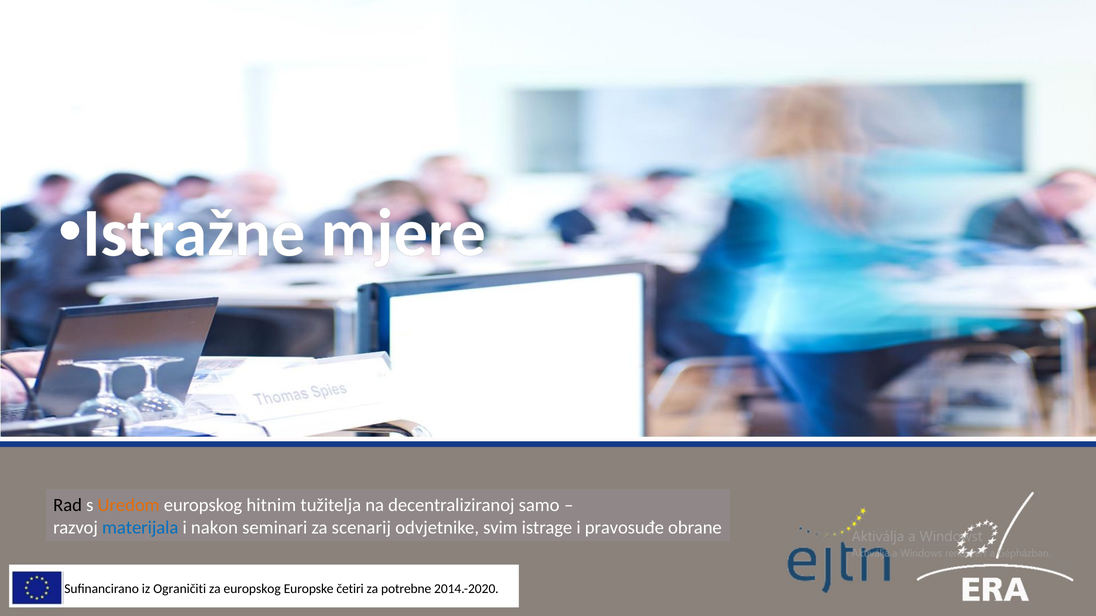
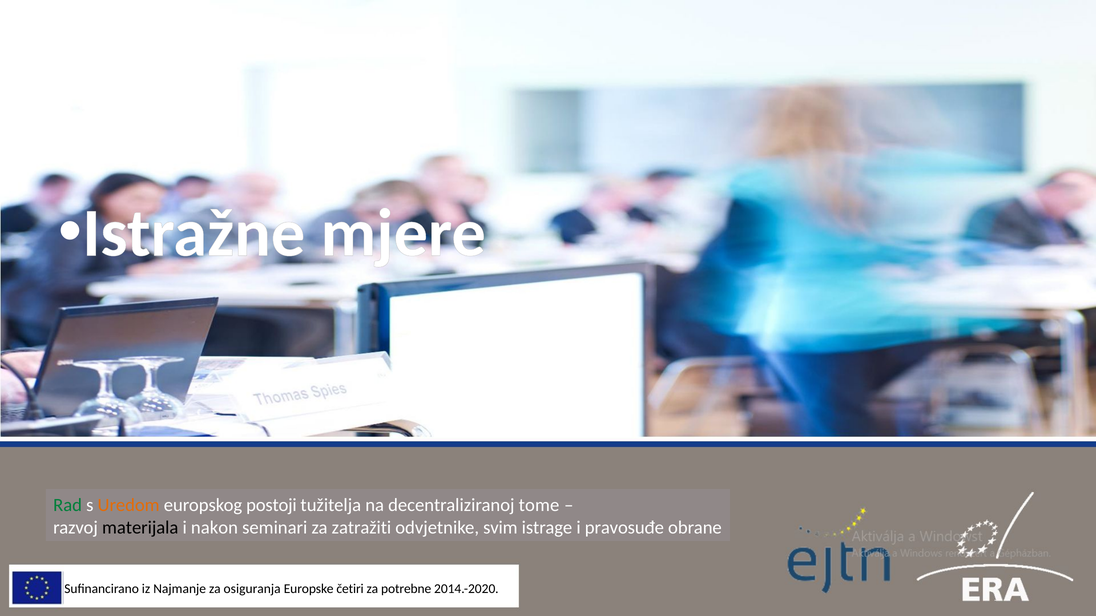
Rad colour: black -> green (68, 505)
hitnim: hitnim -> postoji (271, 505)
samo: samo -> tome (539, 505)
materijala colour: blue -> black (140, 528)
scenarij: scenarij -> zatražiti (361, 528)
Ograničiti: Ograničiti -> Najmanje (180, 589)
za europskog: europskog -> osiguranja (252, 589)
